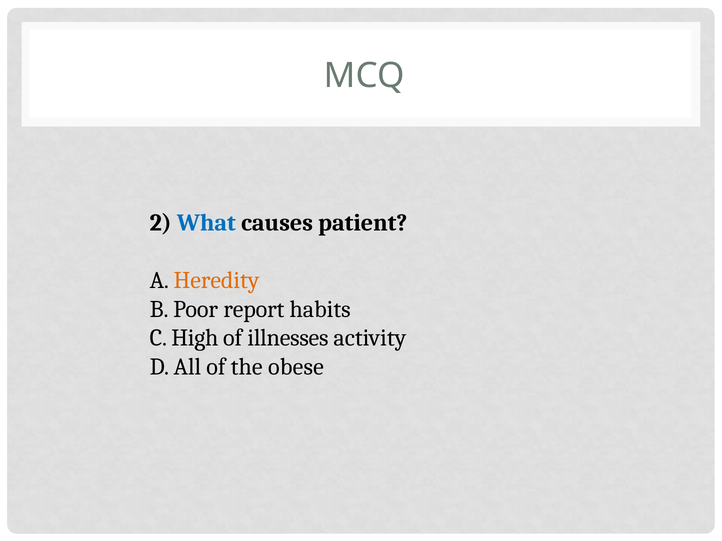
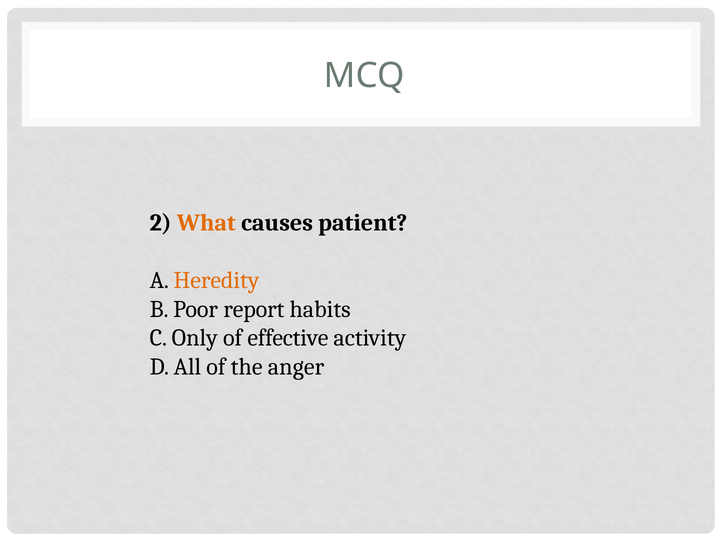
What colour: blue -> orange (206, 223)
High: High -> Only (195, 338)
illnesses: illnesses -> effective (288, 338)
obese: obese -> anger (296, 367)
